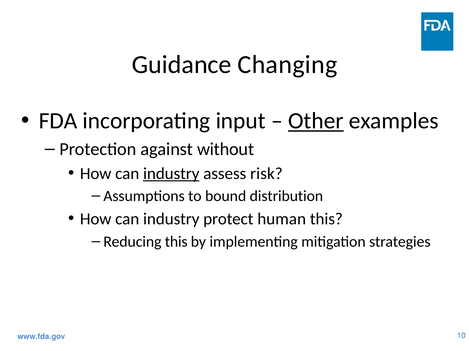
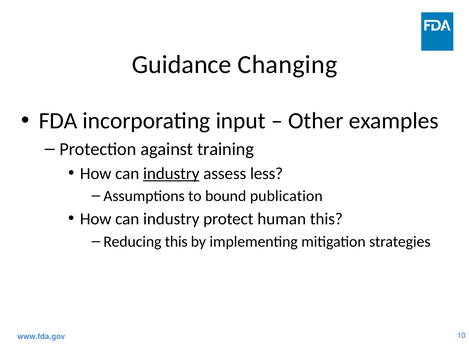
Other underline: present -> none (316, 121)
without: without -> training (226, 149)
risk: risk -> less (267, 174)
distribution: distribution -> publication (286, 196)
